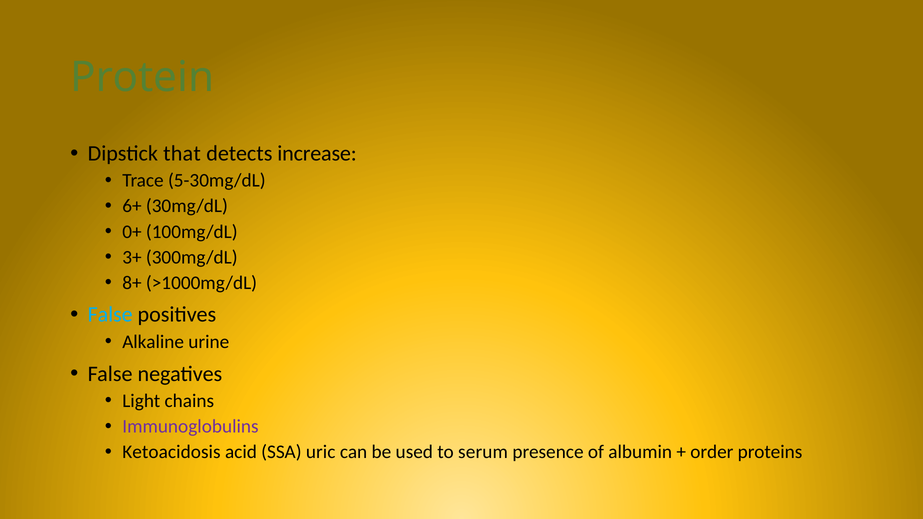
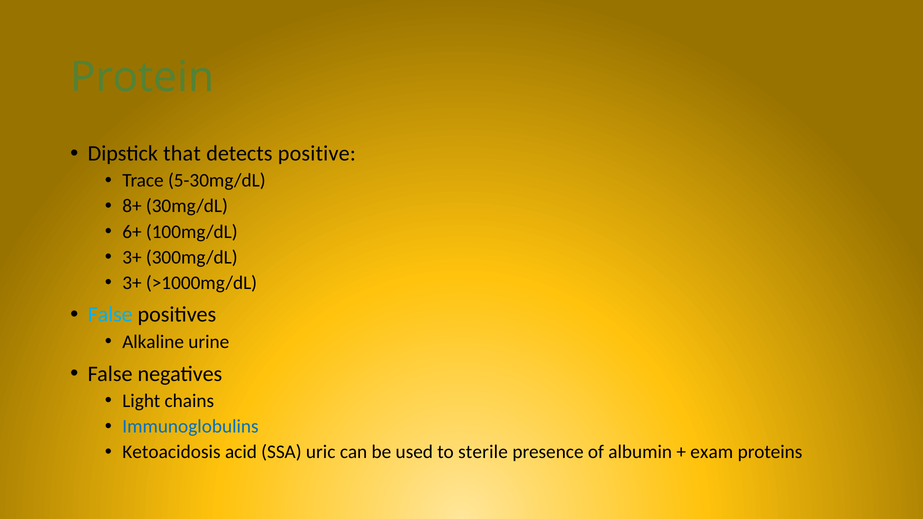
increase: increase -> positive (317, 153)
6+: 6+ -> 8+ (132, 206)
0+: 0+ -> 6+ (132, 232)
8+: 8+ -> 3+ (132, 283)
Immunoglobulins colour: purple -> blue (190, 427)
serum: serum -> sterile (483, 452)
order: order -> exam (712, 452)
